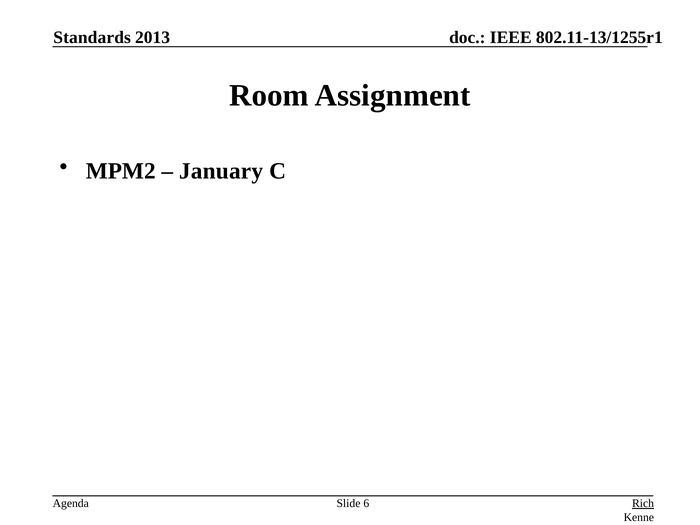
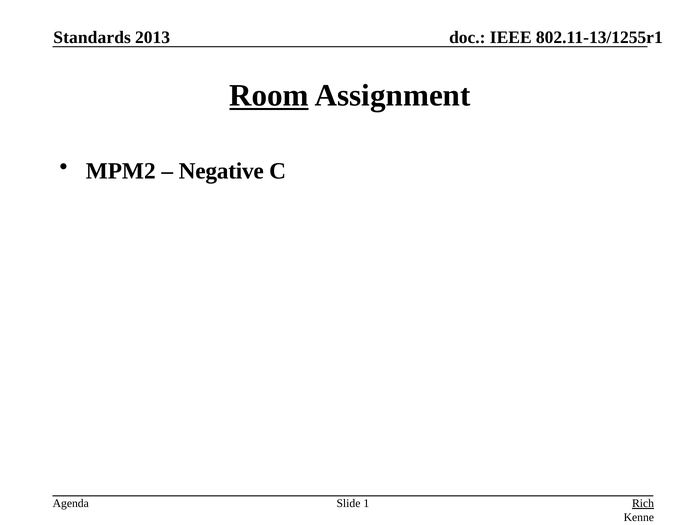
Room underline: none -> present (269, 95)
January: January -> Negative (221, 171)
6: 6 -> 1 (366, 504)
